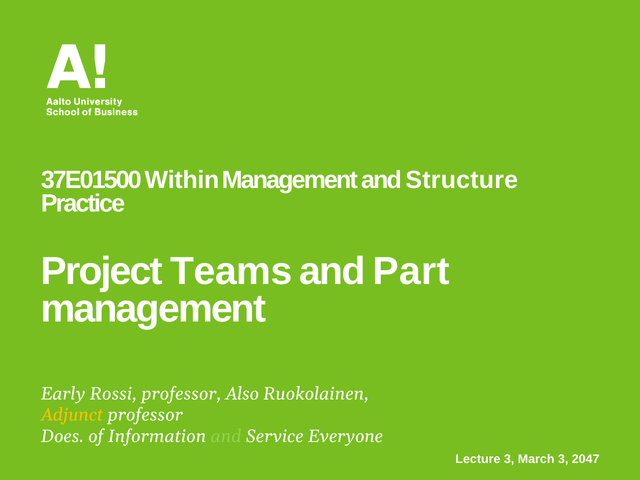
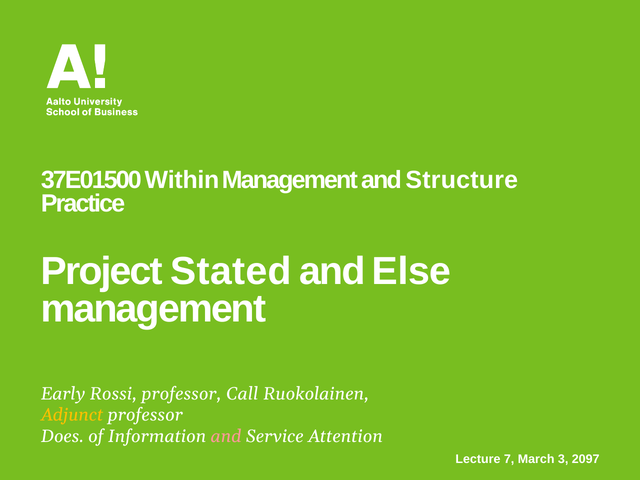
Teams: Teams -> Stated (231, 271)
Part: Part -> Else (412, 271)
Also: Also -> Call (242, 394)
and colour: light green -> pink (226, 436)
Everyone: Everyone -> Attention (345, 436)
Lecture 3: 3 -> 7 (509, 459)
2047: 2047 -> 2097 (586, 459)
